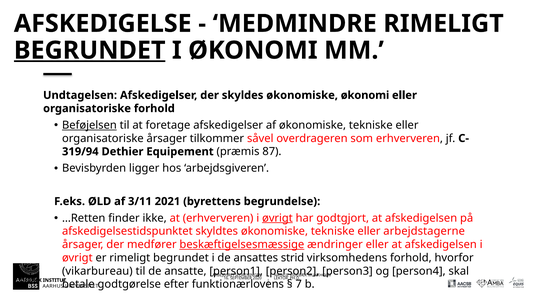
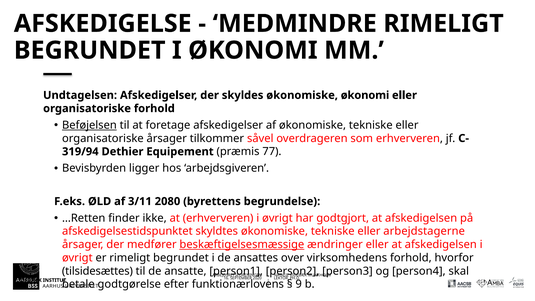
BEGRUNDET underline: present -> none (90, 50)
87: 87 -> 77 (272, 152)
2021: 2021 -> 2080 (167, 201)
øvrigt underline: present -> none (277, 218)
strid: strid -> over (292, 258)
vikarbureau: vikarbureau -> tilsidesættes (97, 271)
7: 7 -> 9 (299, 284)
